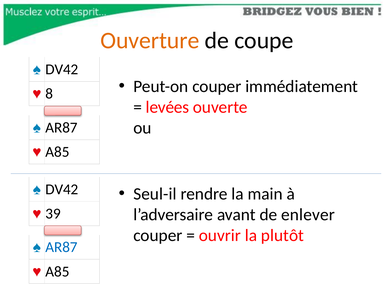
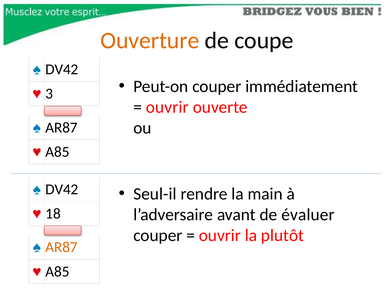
8: 8 -> 3 (49, 94)
levées: levées -> ouvrir (167, 107)
39: 39 -> 18 (53, 214)
enlever: enlever -> évaluer (308, 214)
AR87 colour: blue -> orange (62, 247)
